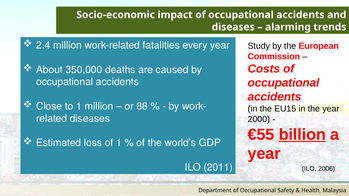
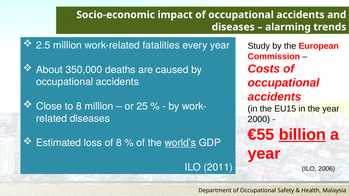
2.4: 2.4 -> 2.5 (43, 45)
to 1: 1 -> 8 (79, 106)
88: 88 -> 25 (142, 106)
of 1: 1 -> 8 (119, 143)
world’s underline: none -> present (180, 143)
